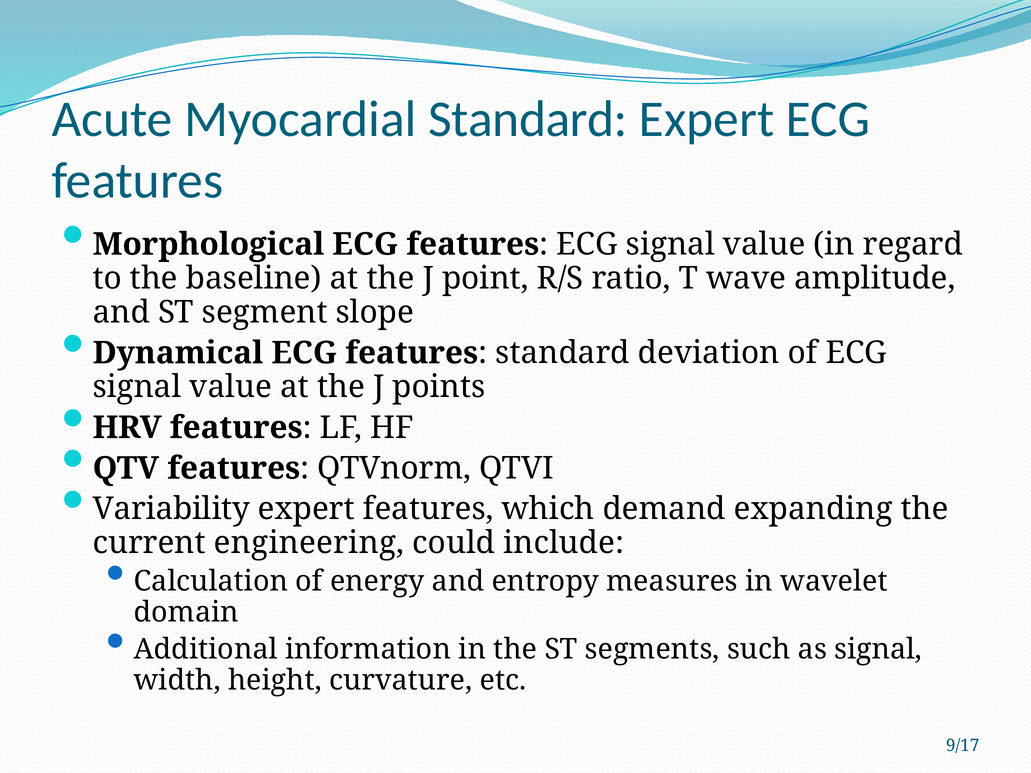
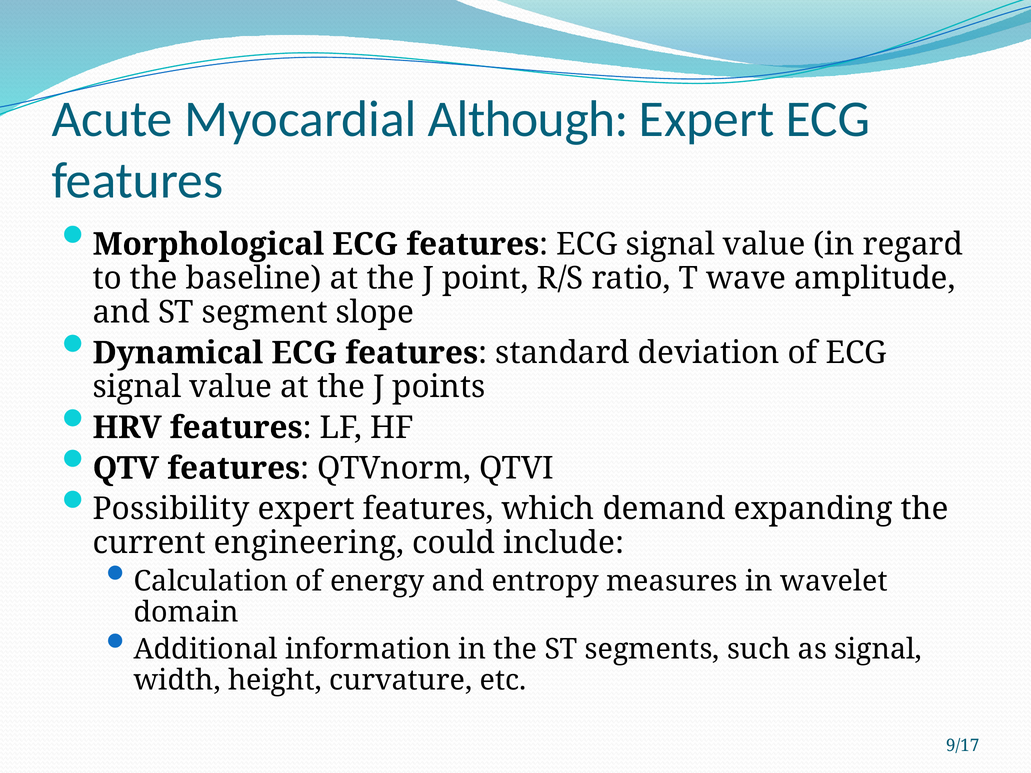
Myocardial Standard: Standard -> Although (528, 119)
Variability: Variability -> Possibility (171, 509)
